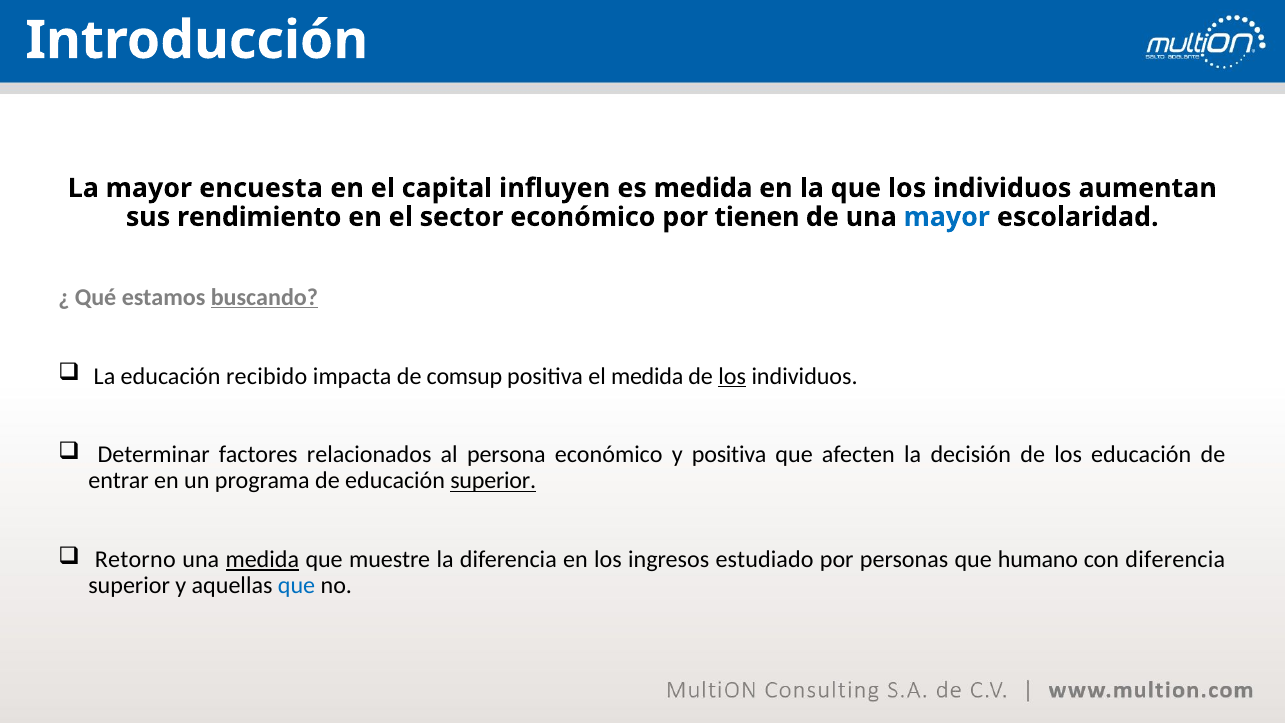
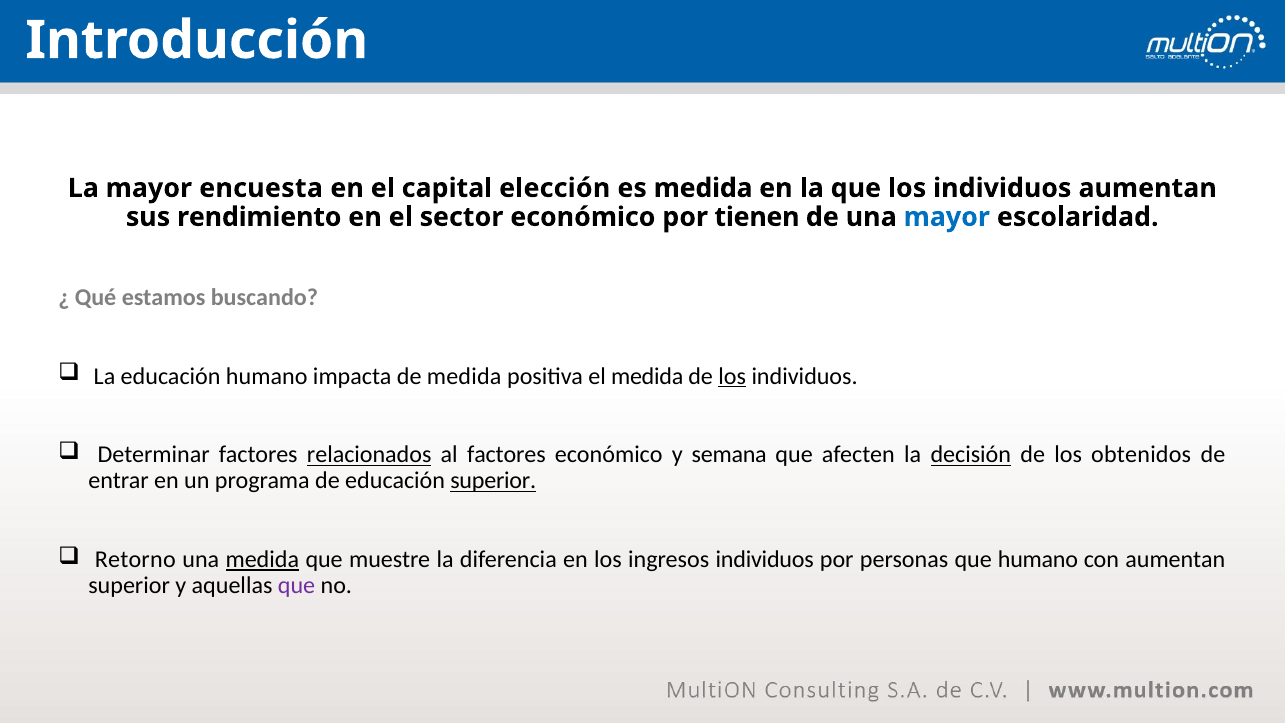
influyen: influyen -> elección (555, 188)
buscando underline: present -> none (264, 297)
educación recibido: recibido -> humano (267, 376)
de comsup: comsup -> medida (464, 376)
relacionados underline: none -> present (369, 455)
al persona: persona -> factores (506, 455)
y positiva: positiva -> semana (729, 455)
decisión underline: none -> present (971, 455)
los educación: educación -> obtenidos (1141, 455)
ingresos estudiado: estudiado -> individuos (765, 560)
con diferencia: diferencia -> aumentan (1175, 560)
que colour: blue -> purple (297, 586)
